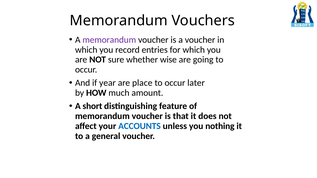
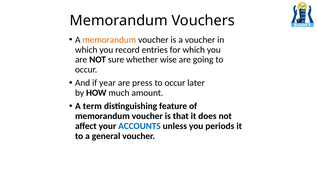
memorandum colour: purple -> orange (109, 40)
place: place -> press (142, 83)
short: short -> term (92, 106)
nothing: nothing -> periods (220, 126)
